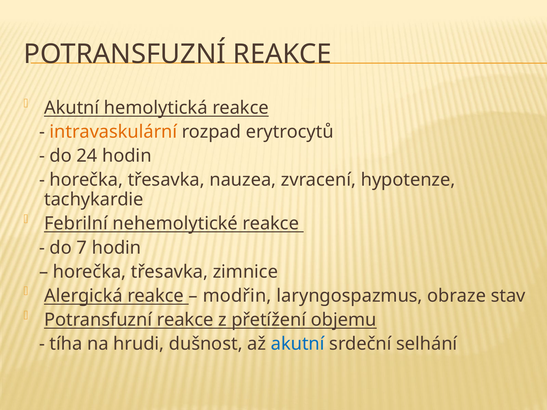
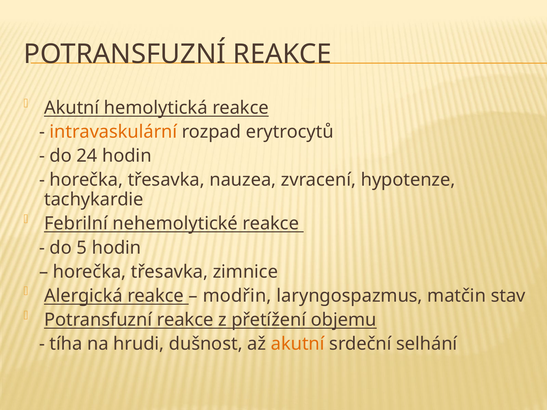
7: 7 -> 5 (82, 248)
obraze: obraze -> matčin (457, 296)
akutní colour: blue -> orange (298, 344)
